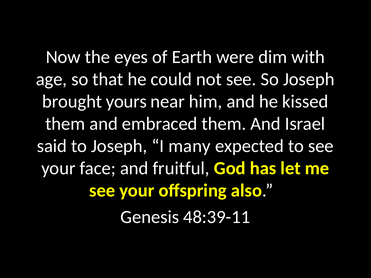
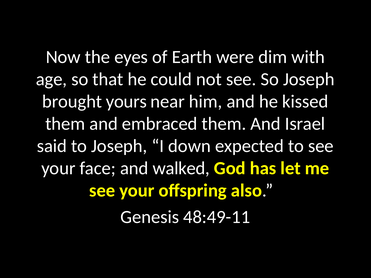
many: many -> down (190, 146)
fruitful: fruitful -> walked (181, 168)
48:39-11: 48:39-11 -> 48:49-11 (217, 217)
